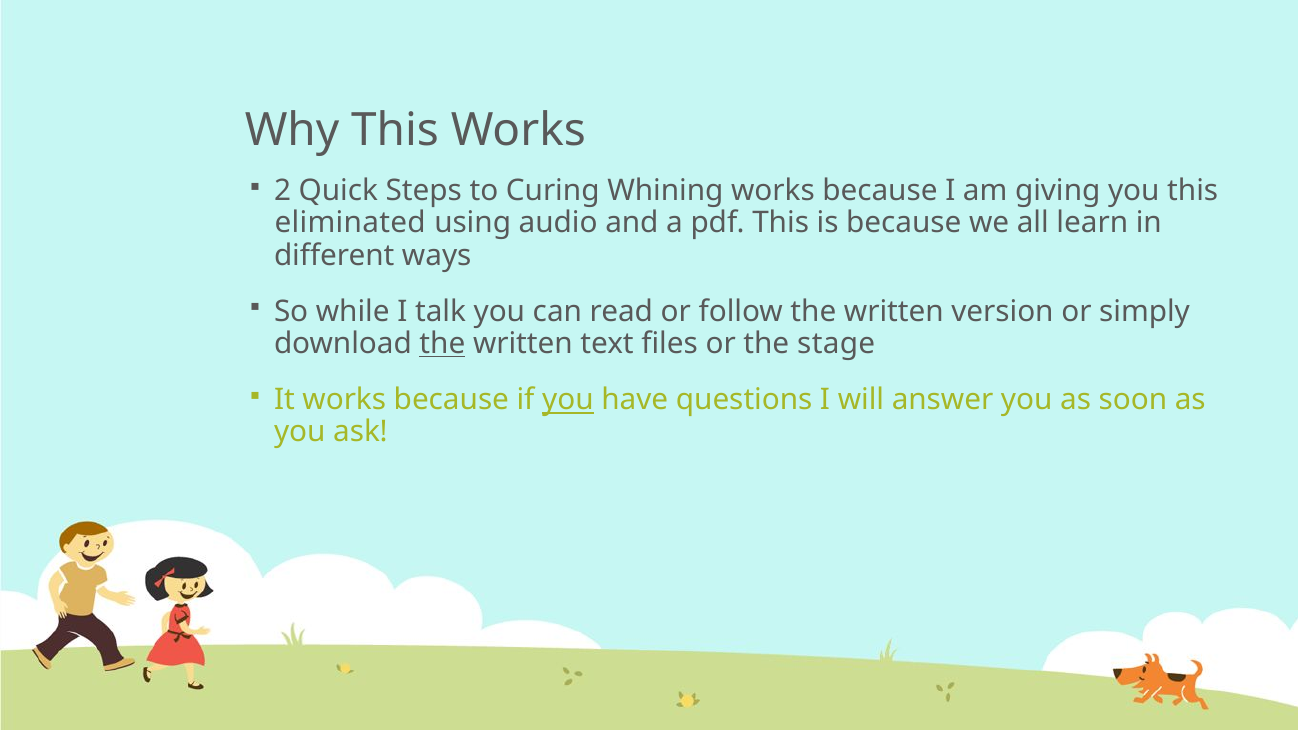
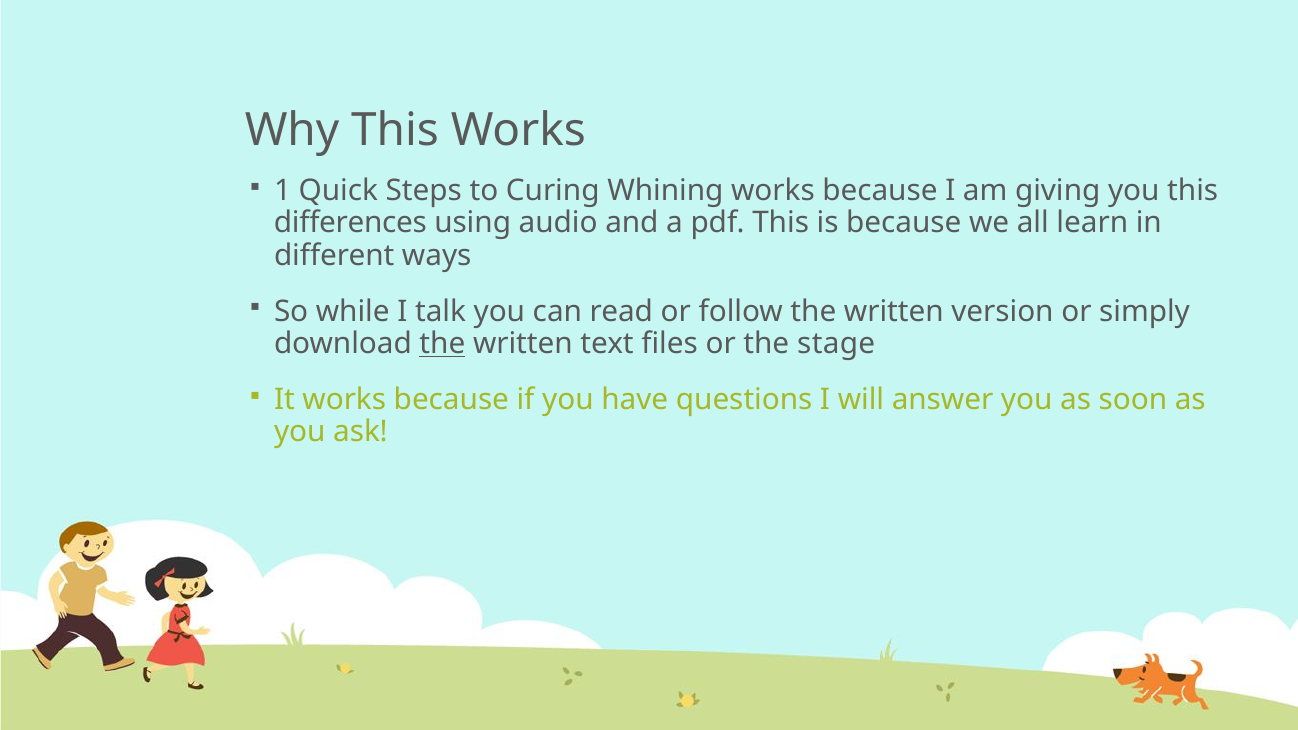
2: 2 -> 1 (283, 191)
eliminated: eliminated -> differences (350, 223)
you underline: present -> none (568, 400)
